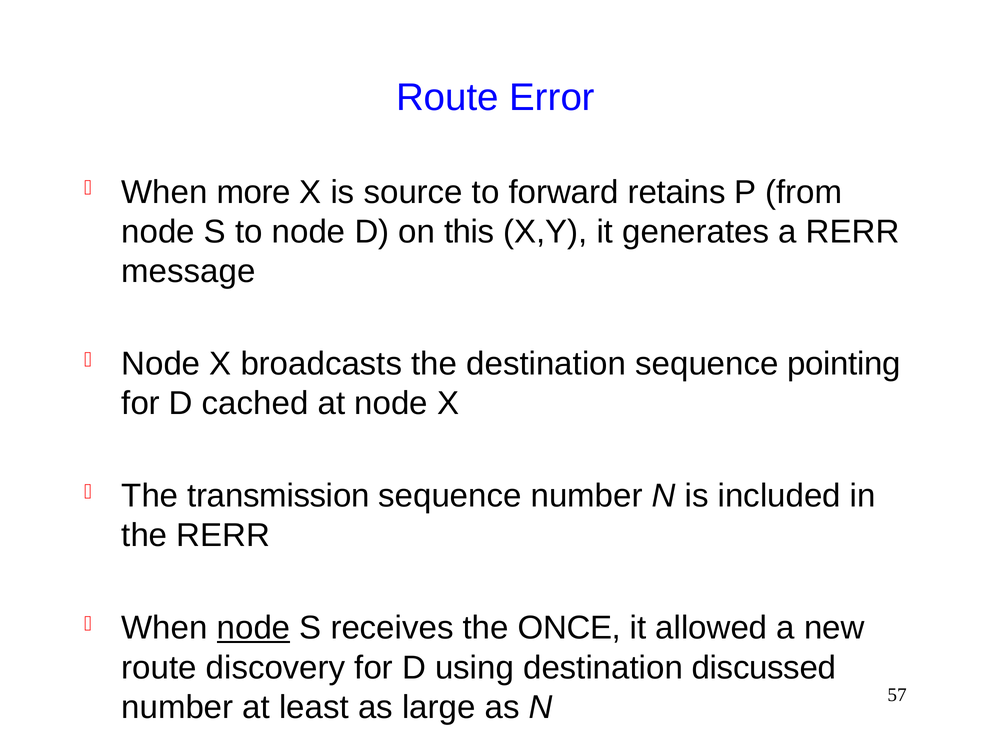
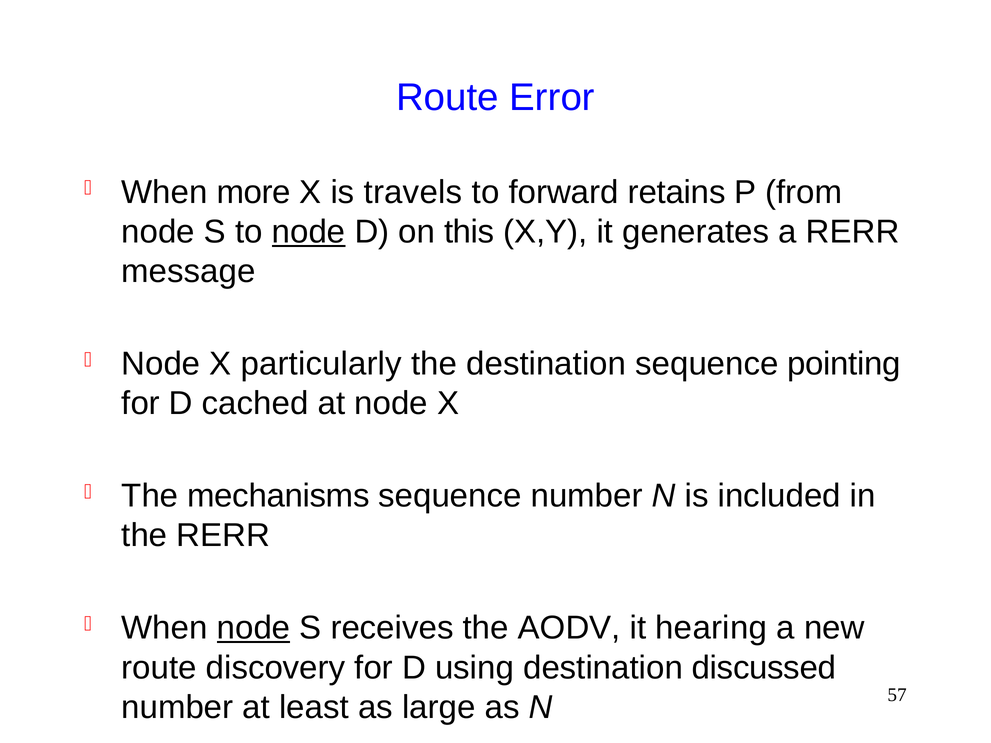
source: source -> travels (413, 192)
node underline: none -> present (309, 232)
broadcasts: broadcasts -> particularly (321, 364)
transmission: transmission -> mechanisms (278, 496)
ONCE: ONCE -> AODV (569, 628)
allowed: allowed -> hearing (711, 628)
